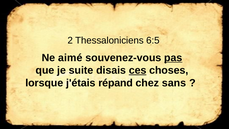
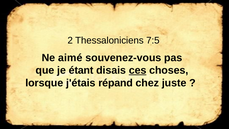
6:5: 6:5 -> 7:5 (153, 40)
pas underline: present -> none (173, 58)
suite: suite -> étant (81, 70)
sans: sans -> juste (174, 83)
